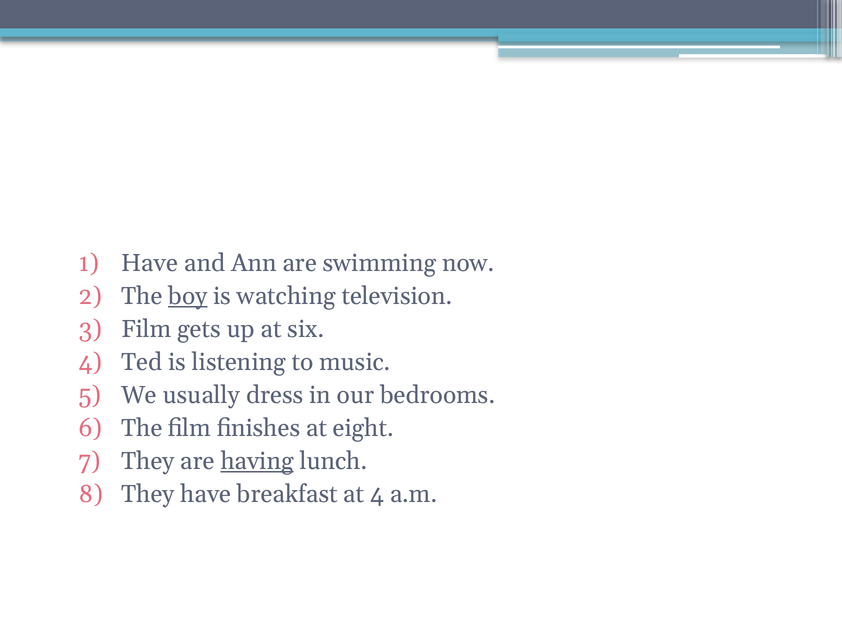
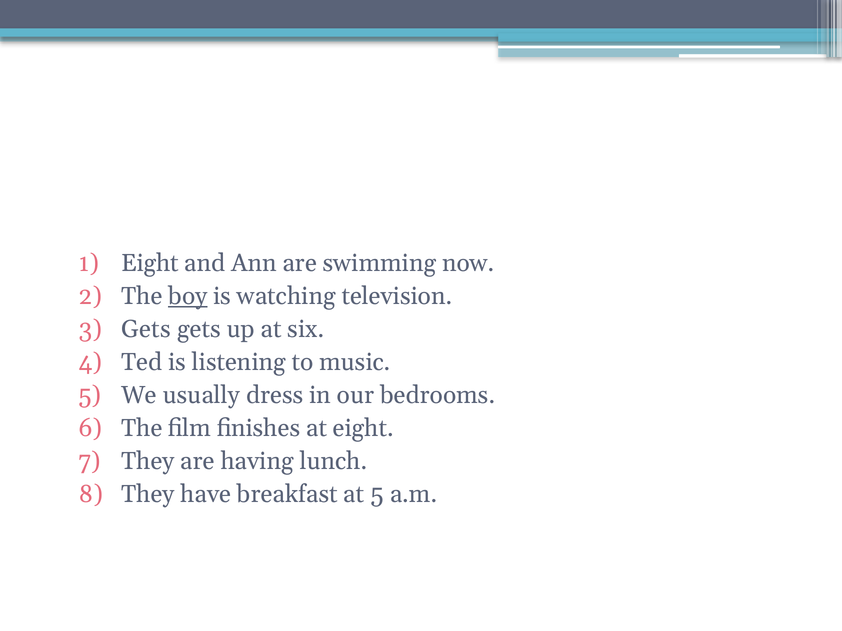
Have: Have -> Eight (150, 263)
Film: Film -> Gets (146, 329)
having underline: present -> none (257, 461)
at 4: 4 -> 5 (377, 494)
